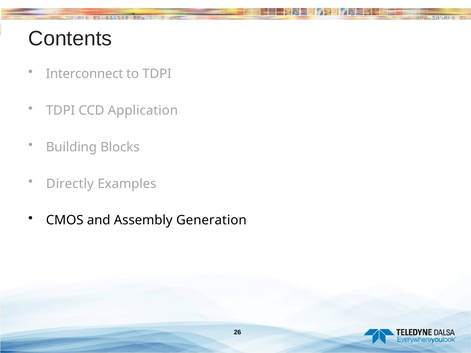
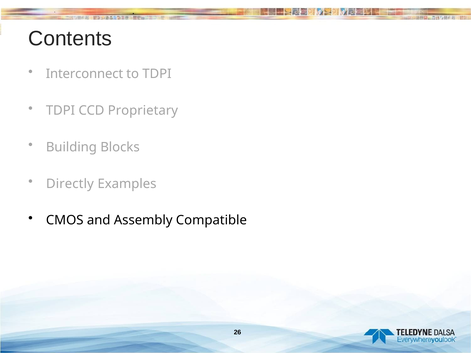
Application: Application -> Proprietary (143, 111)
Generation: Generation -> Compatible (211, 220)
